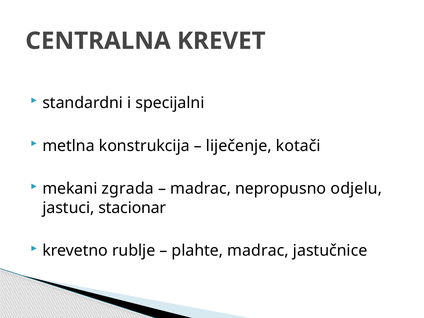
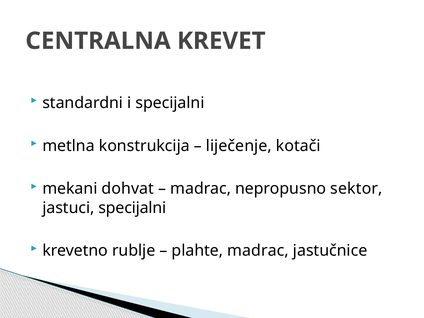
zgrada: zgrada -> dohvat (128, 189)
odjelu: odjelu -> sektor (356, 189)
jastuci stacionar: stacionar -> specijalni (132, 208)
